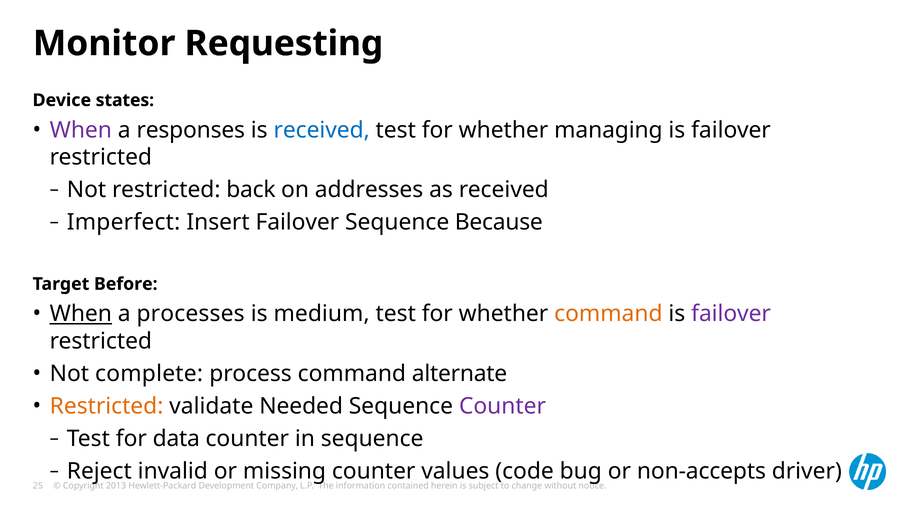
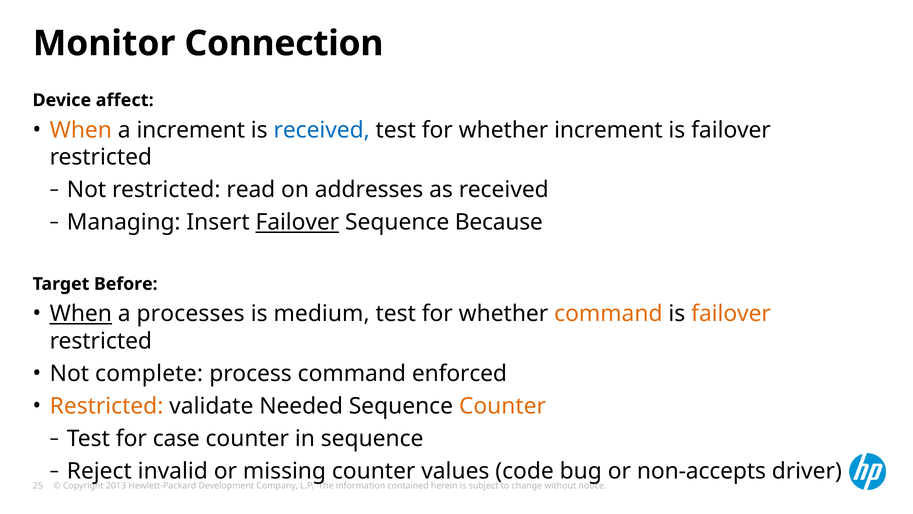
Requesting: Requesting -> Connection (284, 43)
states: states -> affect (125, 100)
When colour: purple -> orange (81, 130)
a responses: responses -> increment (191, 130)
whether managing: managing -> increment (608, 130)
back: back -> read (251, 190)
Imperfect: Imperfect -> Managing (124, 222)
Failover underline: none -> present (297, 222)
failover colour: purple -> orange (731, 314)
alternate: alternate -> enforced (459, 373)
Counter colour: purple -> orange (502, 406)
data: data -> case (176, 438)
